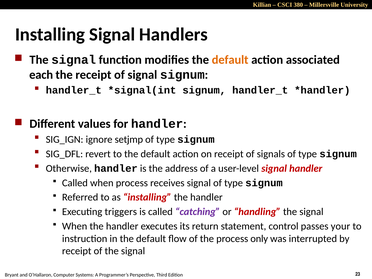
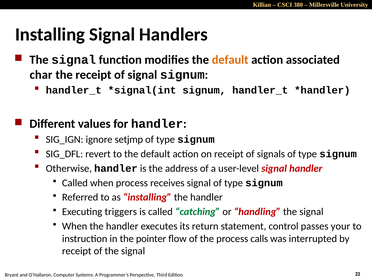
each: each -> char (41, 75)
catching colour: purple -> green (198, 212)
in the default: default -> pointer (151, 239)
only: only -> calls (259, 239)
